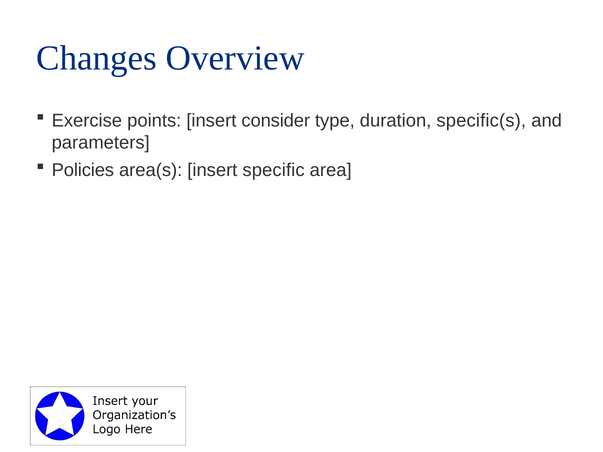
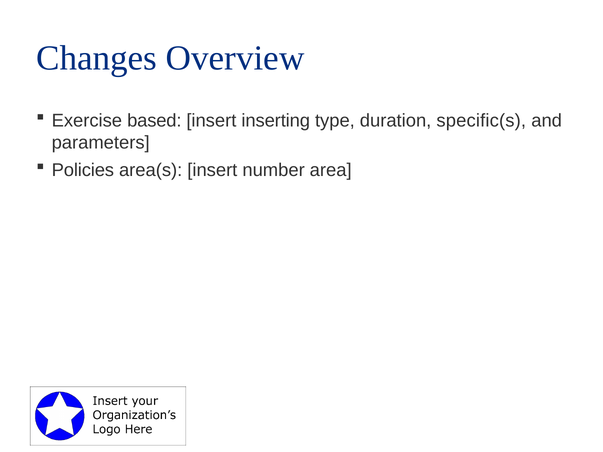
points: points -> based (154, 121)
consider: consider -> inserting (276, 121)
specific: specific -> number (274, 170)
